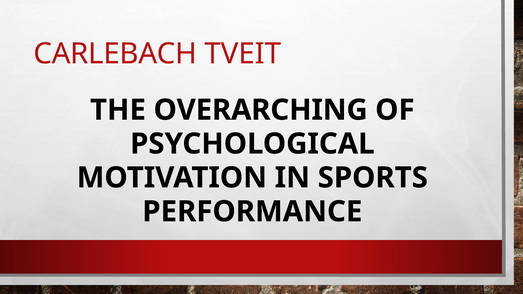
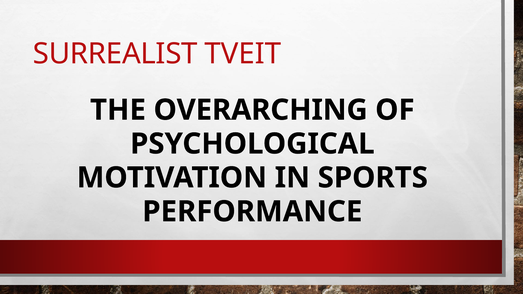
CARLEBACH: CARLEBACH -> SURREALIST (115, 54)
